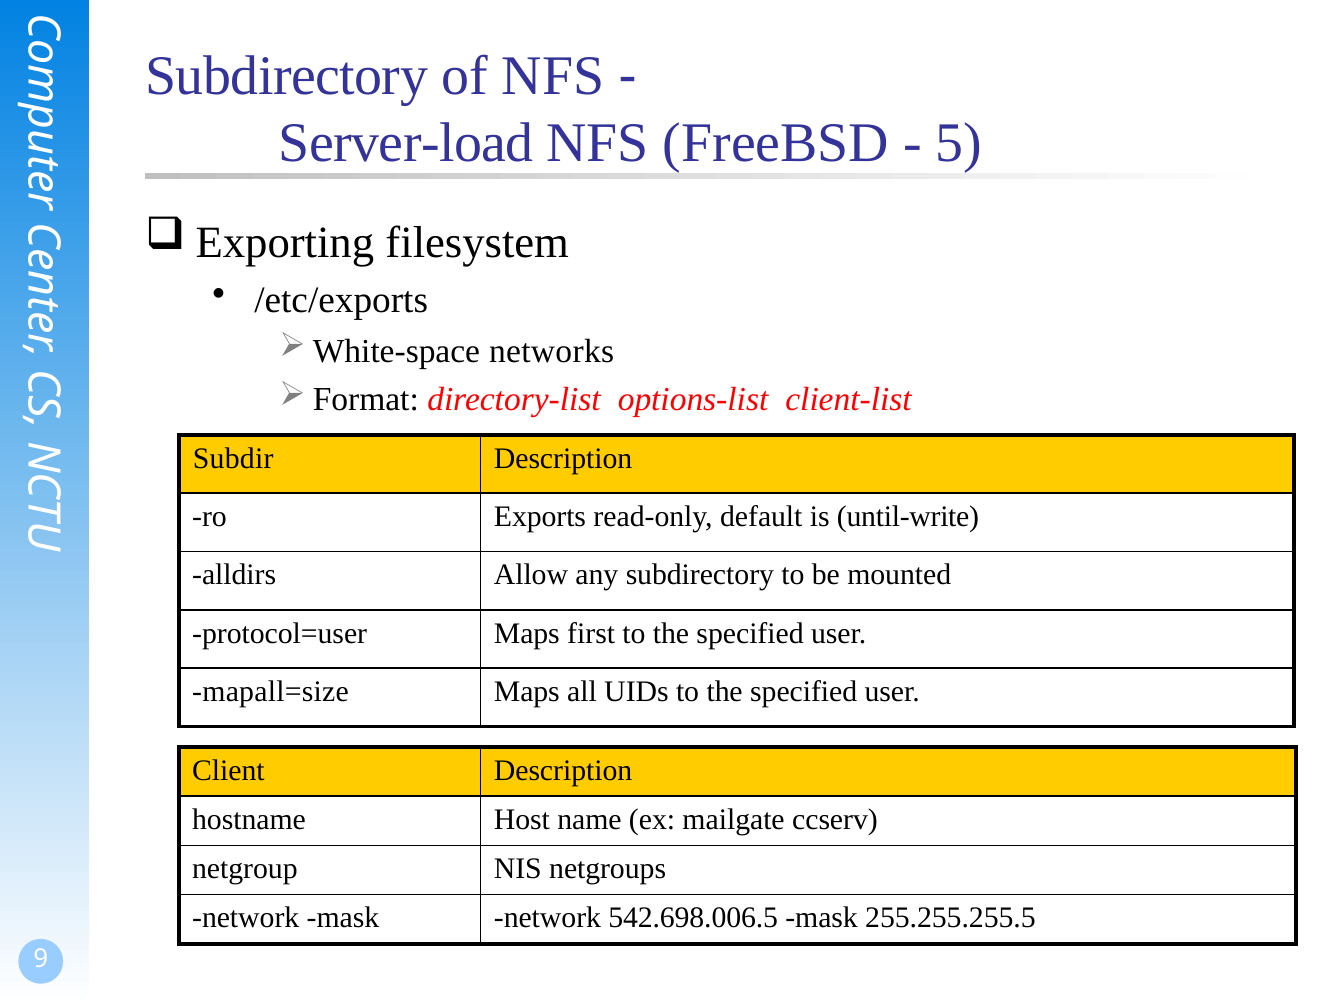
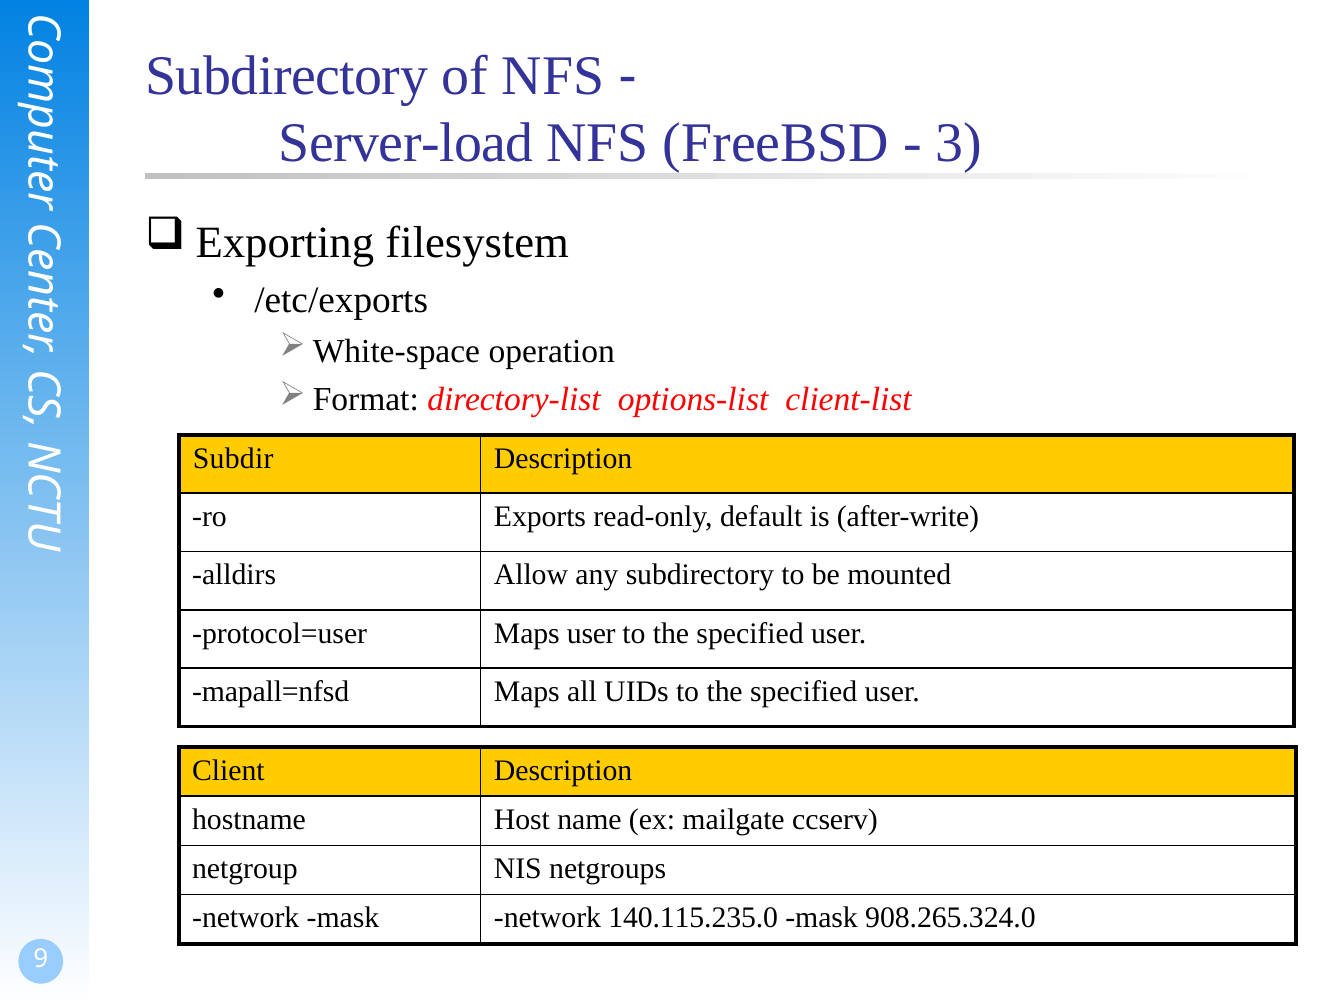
5: 5 -> 3 (959, 143)
networks: networks -> operation (552, 351)
until-write: until-write -> after-write (908, 517)
Maps first: first -> user (591, 633)
mapall=size: mapall=size -> mapall=nfsd (271, 691)
542.698.006.5: 542.698.006.5 -> 140.115.235.0 (693, 918)
255.255.255.5: 255.255.255.5 -> 908.265.324.0 (950, 918)
